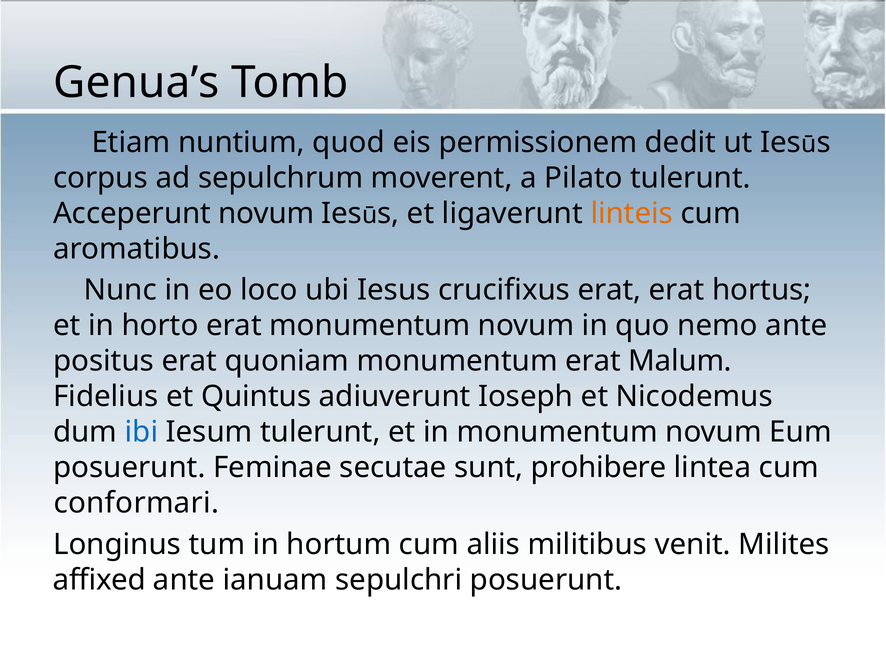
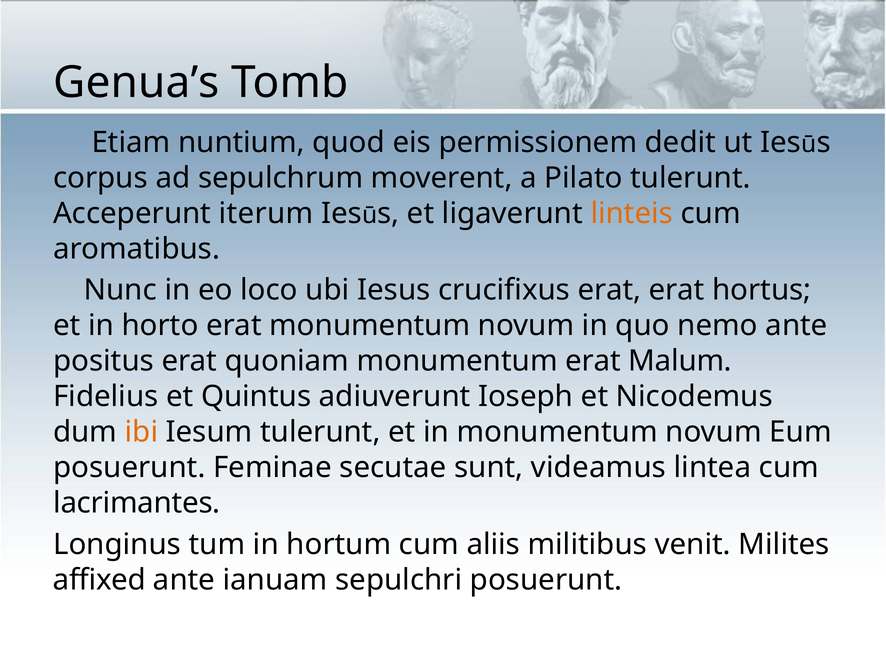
Acceperunt novum: novum -> iterum (266, 213)
ibi colour: blue -> orange (141, 432)
prohibere: prohibere -> videamus (599, 467)
conformari: conformari -> lacrimantes (137, 503)
